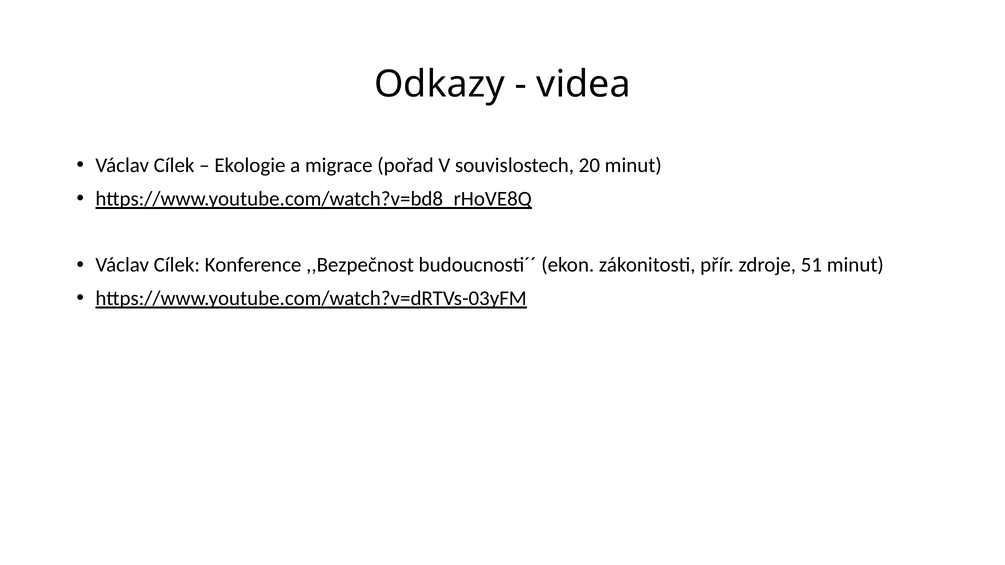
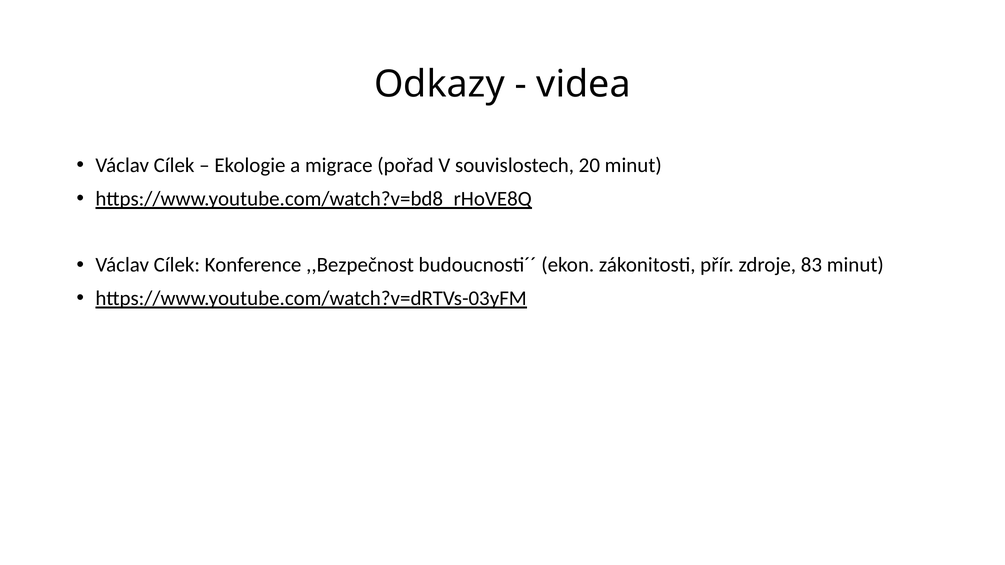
51: 51 -> 83 (811, 265)
